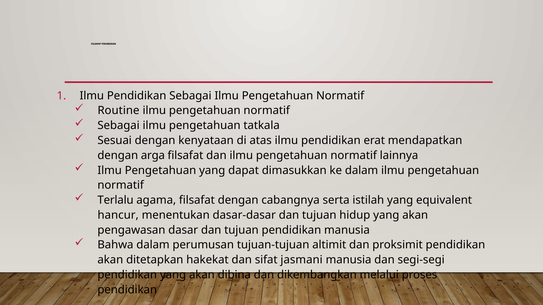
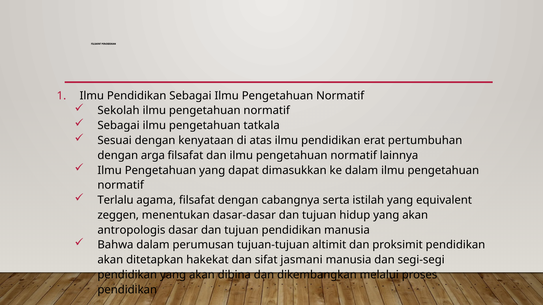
Routine: Routine -> Sekolah (119, 111)
mendapatkan: mendapatkan -> pertumbuhan (425, 141)
hancur: hancur -> zeggen (118, 215)
pengawasan: pengawasan -> antropologis (131, 230)
